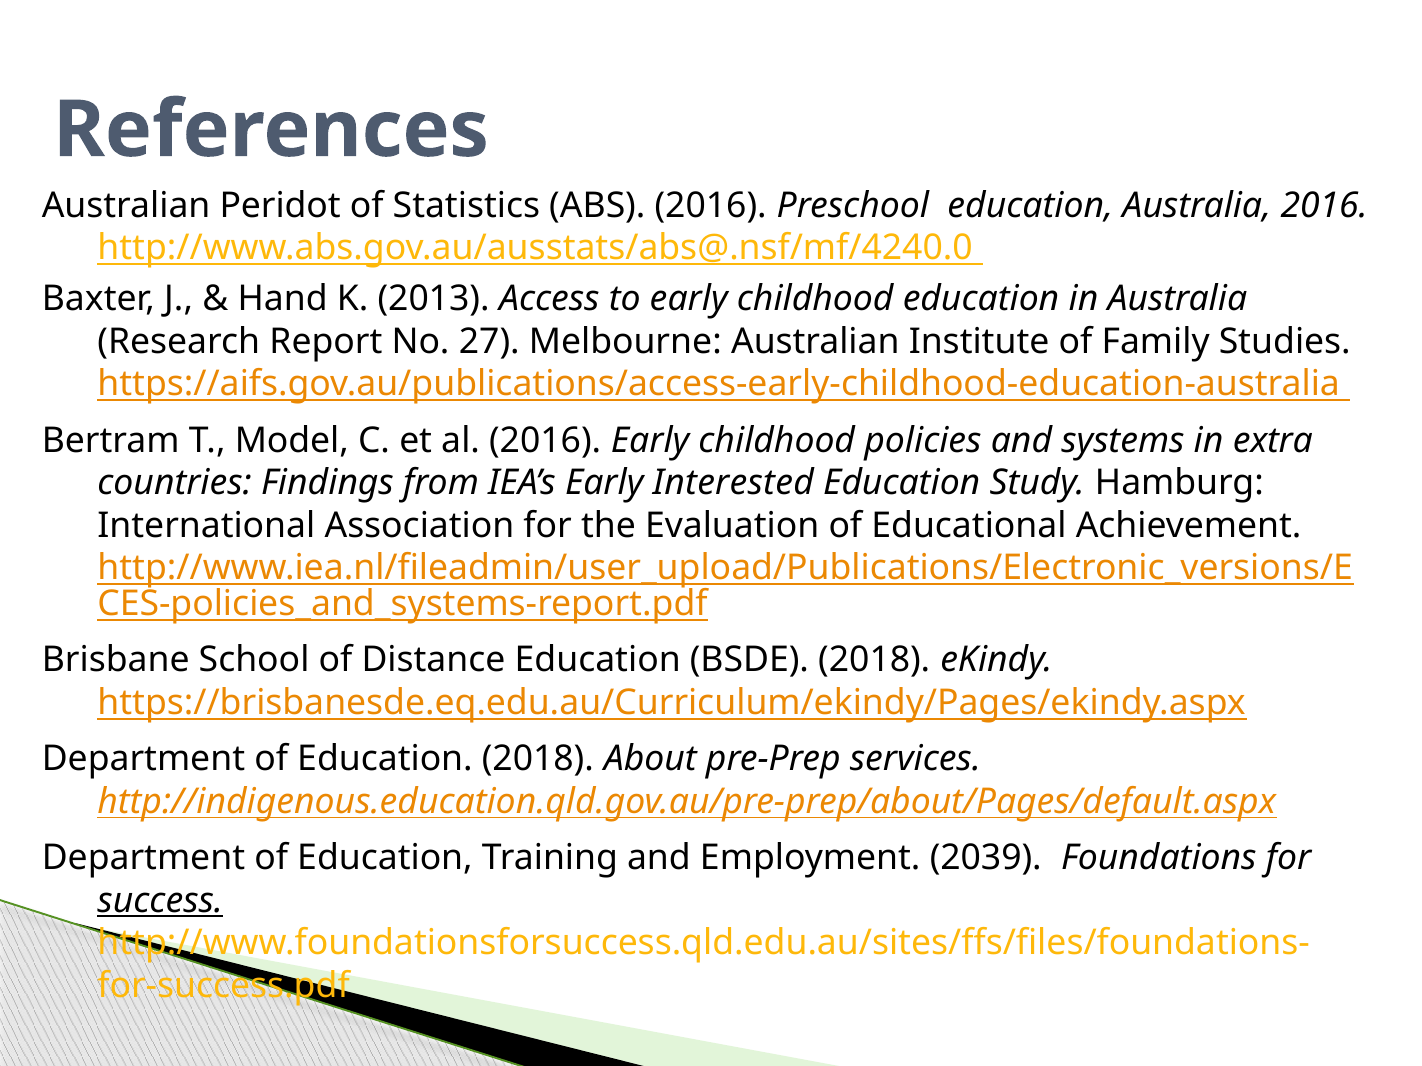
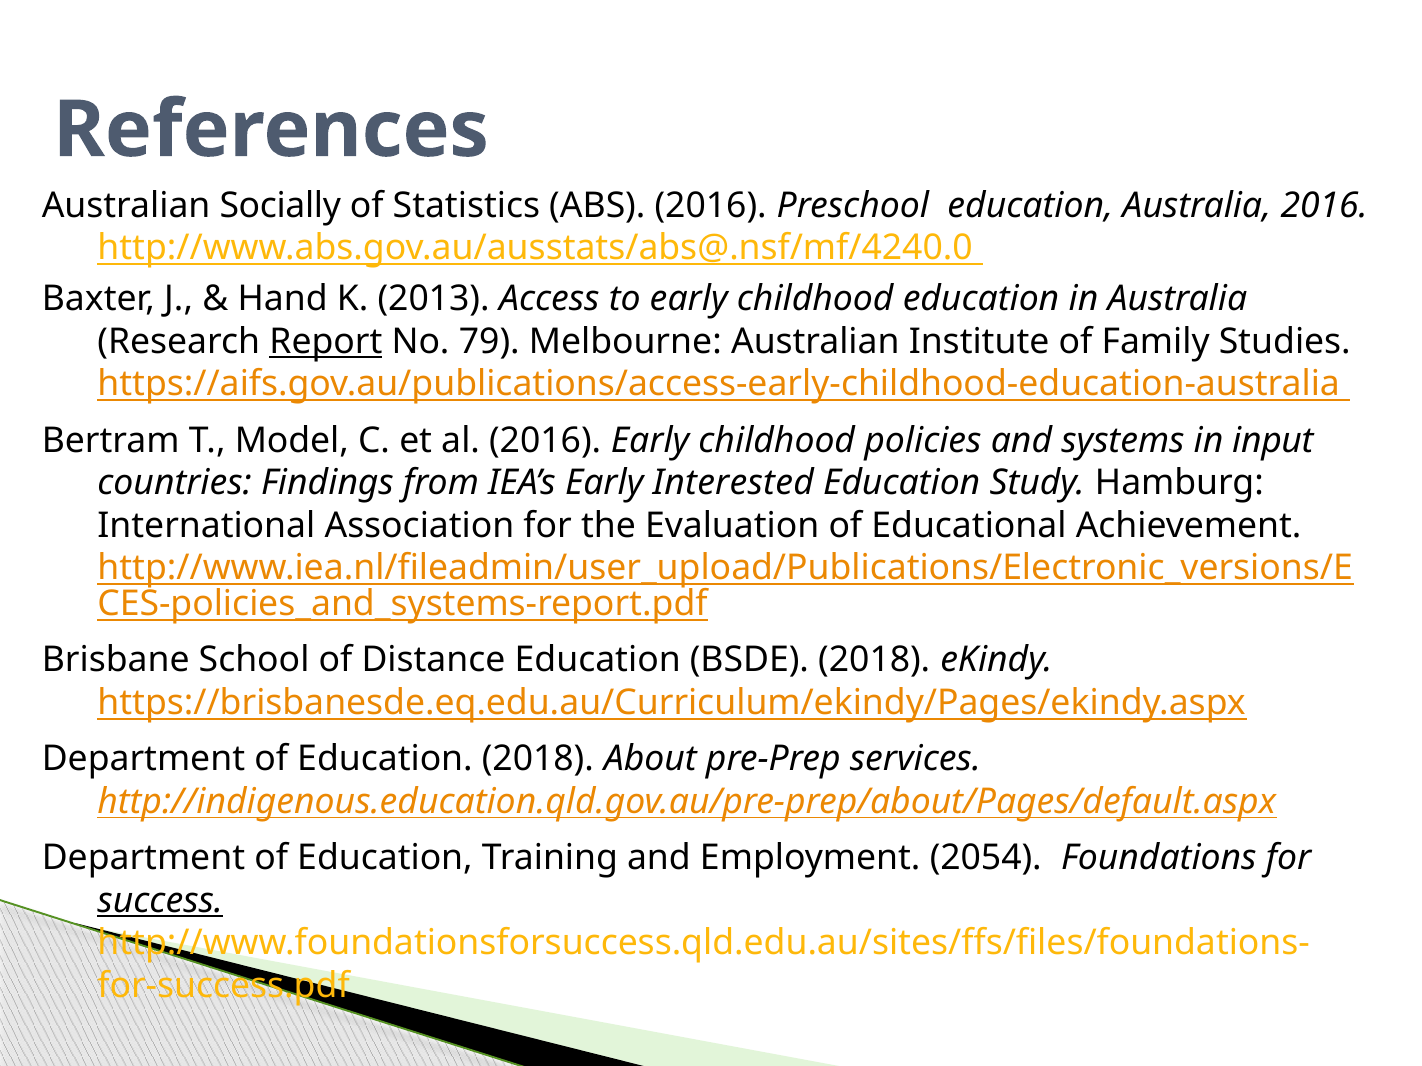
Peridot: Peridot -> Socially (280, 206)
Report underline: none -> present (326, 342)
27: 27 -> 79 (489, 342)
extra: extra -> input (1273, 441)
2039: 2039 -> 2054 (986, 858)
